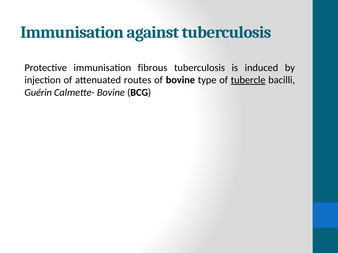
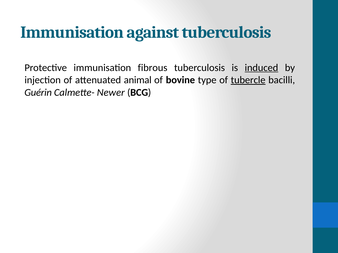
induced underline: none -> present (261, 68)
routes: routes -> animal (138, 80)
Calmette- Bovine: Bovine -> Newer (111, 93)
